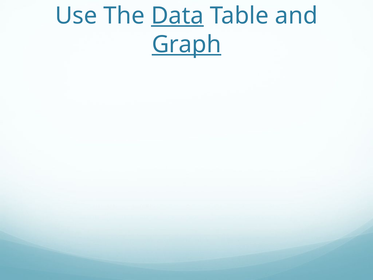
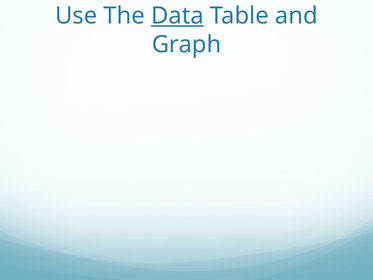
Graph underline: present -> none (187, 44)
